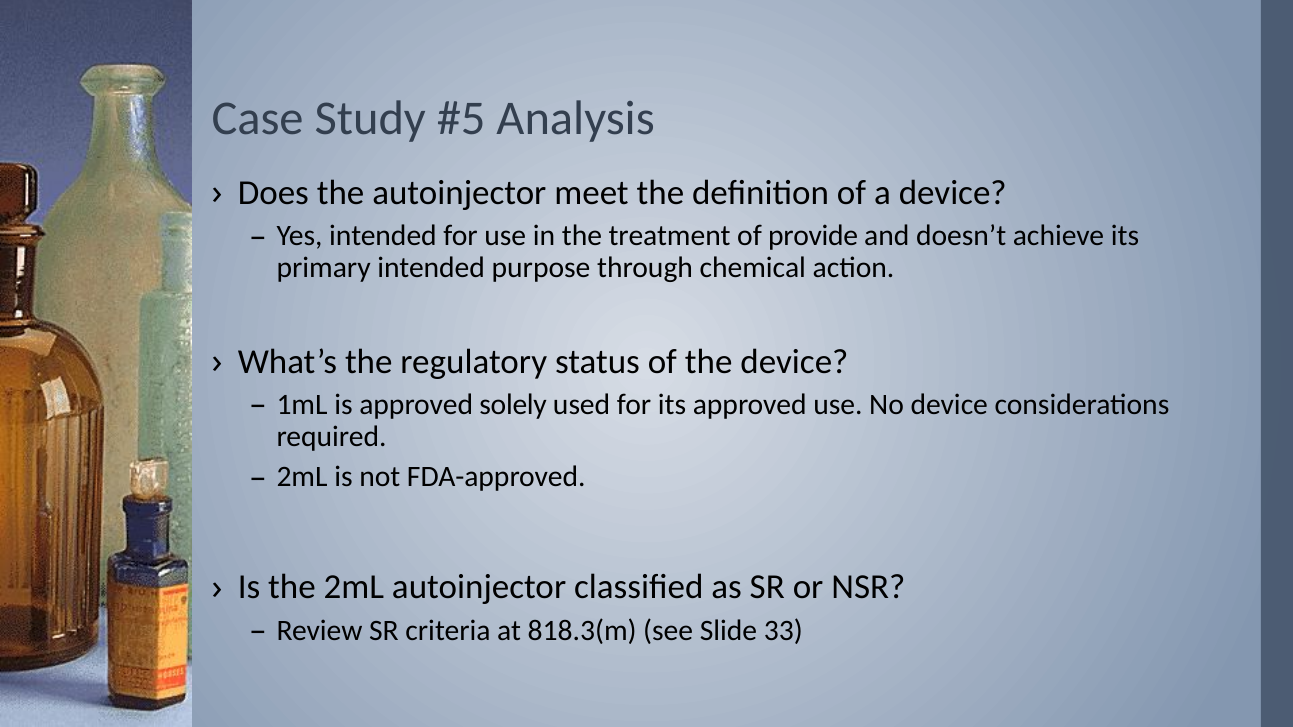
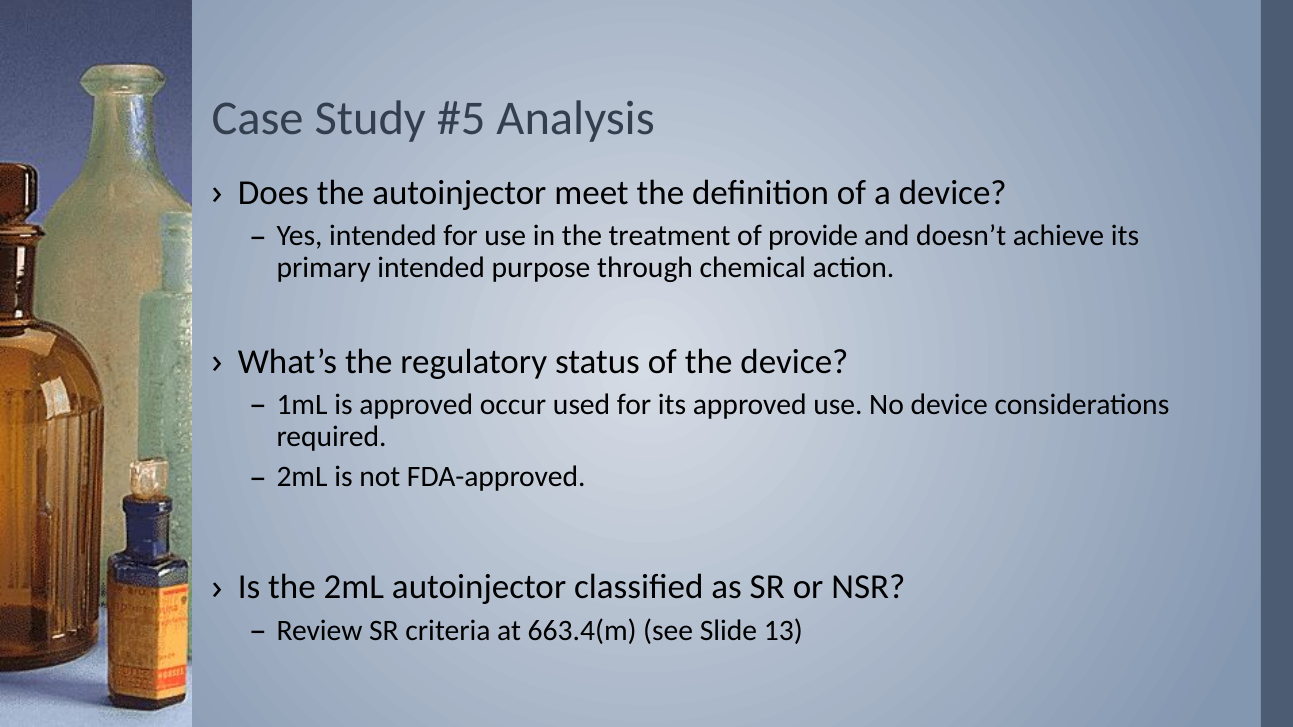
solely: solely -> occur (513, 405)
818.3(m: 818.3(m -> 663.4(m (582, 631)
33: 33 -> 13 (783, 631)
